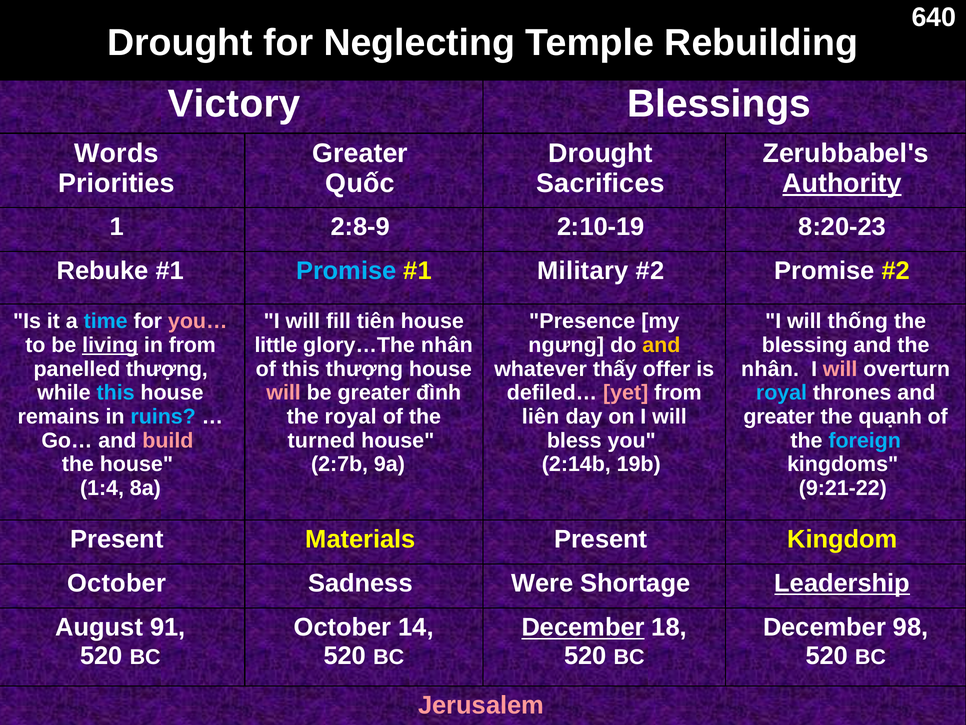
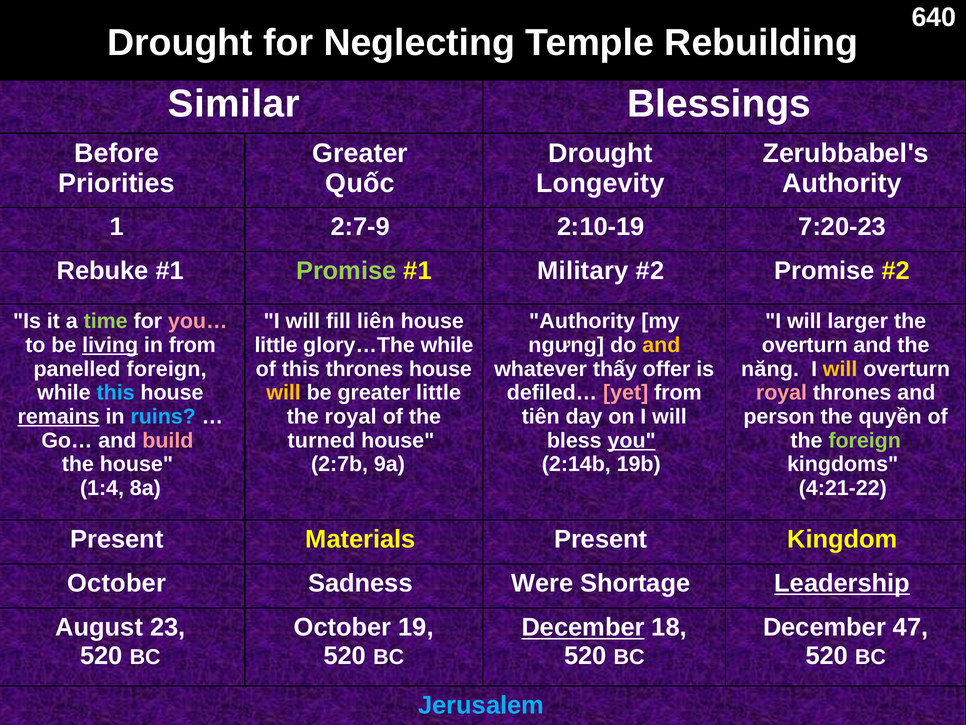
Victory: Victory -> Similar (234, 104)
Words: Words -> Before (117, 153)
Sacrifices: Sacrifices -> Longevity (600, 183)
Authority underline: present -> none (842, 183)
2:8-9: 2:8-9 -> 2:7-9 (360, 227)
8:20-23: 8:20-23 -> 7:20-23 (842, 227)
Promise colour: light blue -> light green (346, 271)
time colour: light blue -> light green (106, 321)
tiên: tiên -> liên (376, 321)
Presence: Presence -> Authority (582, 321)
thống: thống -> larger (858, 321)
glory…The nhân: nhân -> while (447, 345)
blessing: blessing -> overturn (805, 345)
panelled thượng: thượng -> foreign (167, 369)
this thượng: thượng -> thrones (364, 369)
nhân: nhân -> năng (770, 369)
will colour: pink -> yellow (840, 369)
will colour: pink -> yellow (284, 393)
greater đình: đình -> little (438, 393)
royal colour: light blue -> pink (781, 393)
remains underline: none -> present (59, 416)
liên: liên -> tiên (541, 416)
greater: greater -> person (779, 416)
quạnh: quạnh -> quyền (890, 416)
you underline: none -> present (632, 440)
foreign colour: light blue -> light green (865, 440)
9:21-22: 9:21-22 -> 4:21-22 (843, 488)
91: 91 -> 23 (168, 627)
14: 14 -> 19 (416, 627)
98: 98 -> 47 (911, 627)
Jerusalem colour: pink -> light blue (481, 705)
